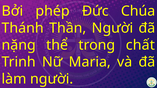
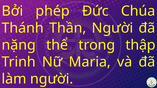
chất: chất -> thập (141, 45)
